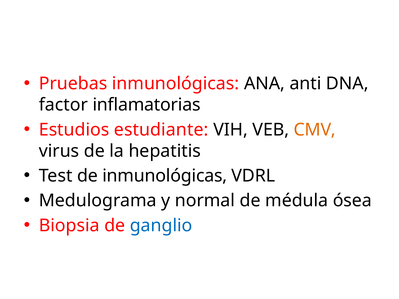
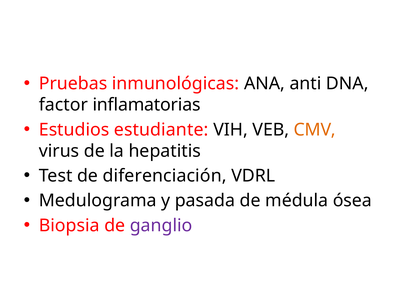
de inmunológicas: inmunológicas -> diferenciación (165, 176)
normal: normal -> pasada (205, 201)
ganglio colour: blue -> purple (161, 226)
